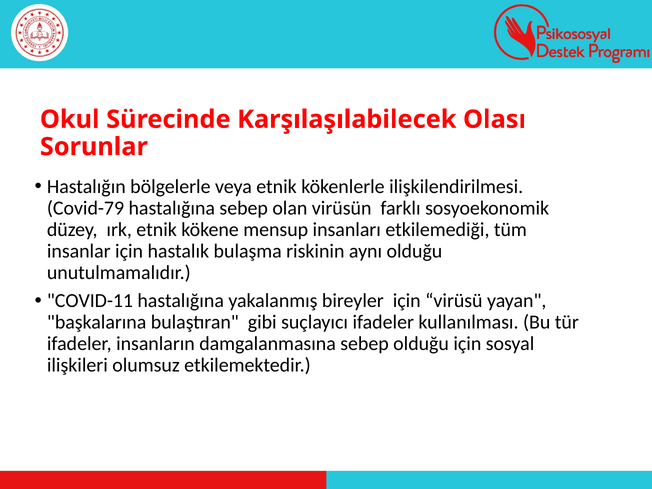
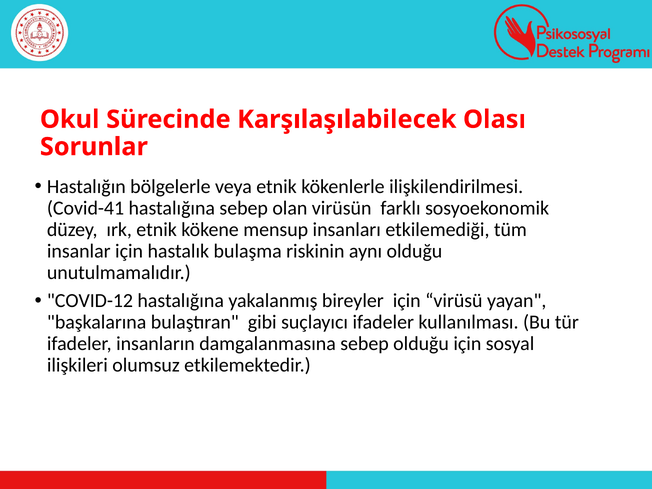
Covid-79: Covid-79 -> Covid-41 (86, 208)
COVID-11: COVID-11 -> COVID-12 (90, 301)
